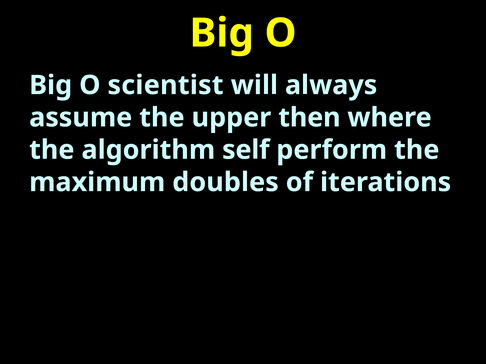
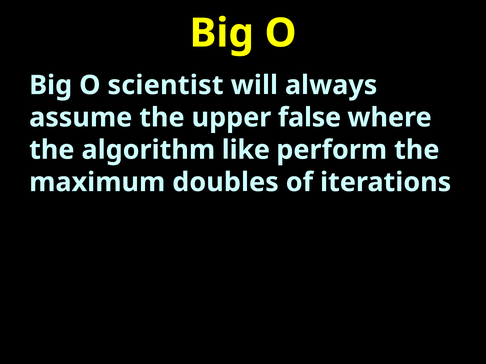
then: then -> false (309, 118)
self: self -> like (246, 150)
